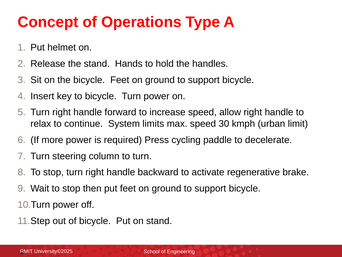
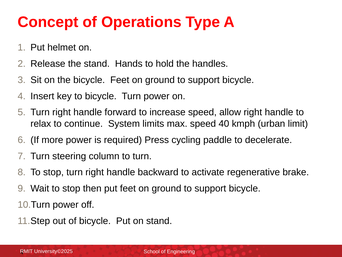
30: 30 -> 40 (224, 124)
